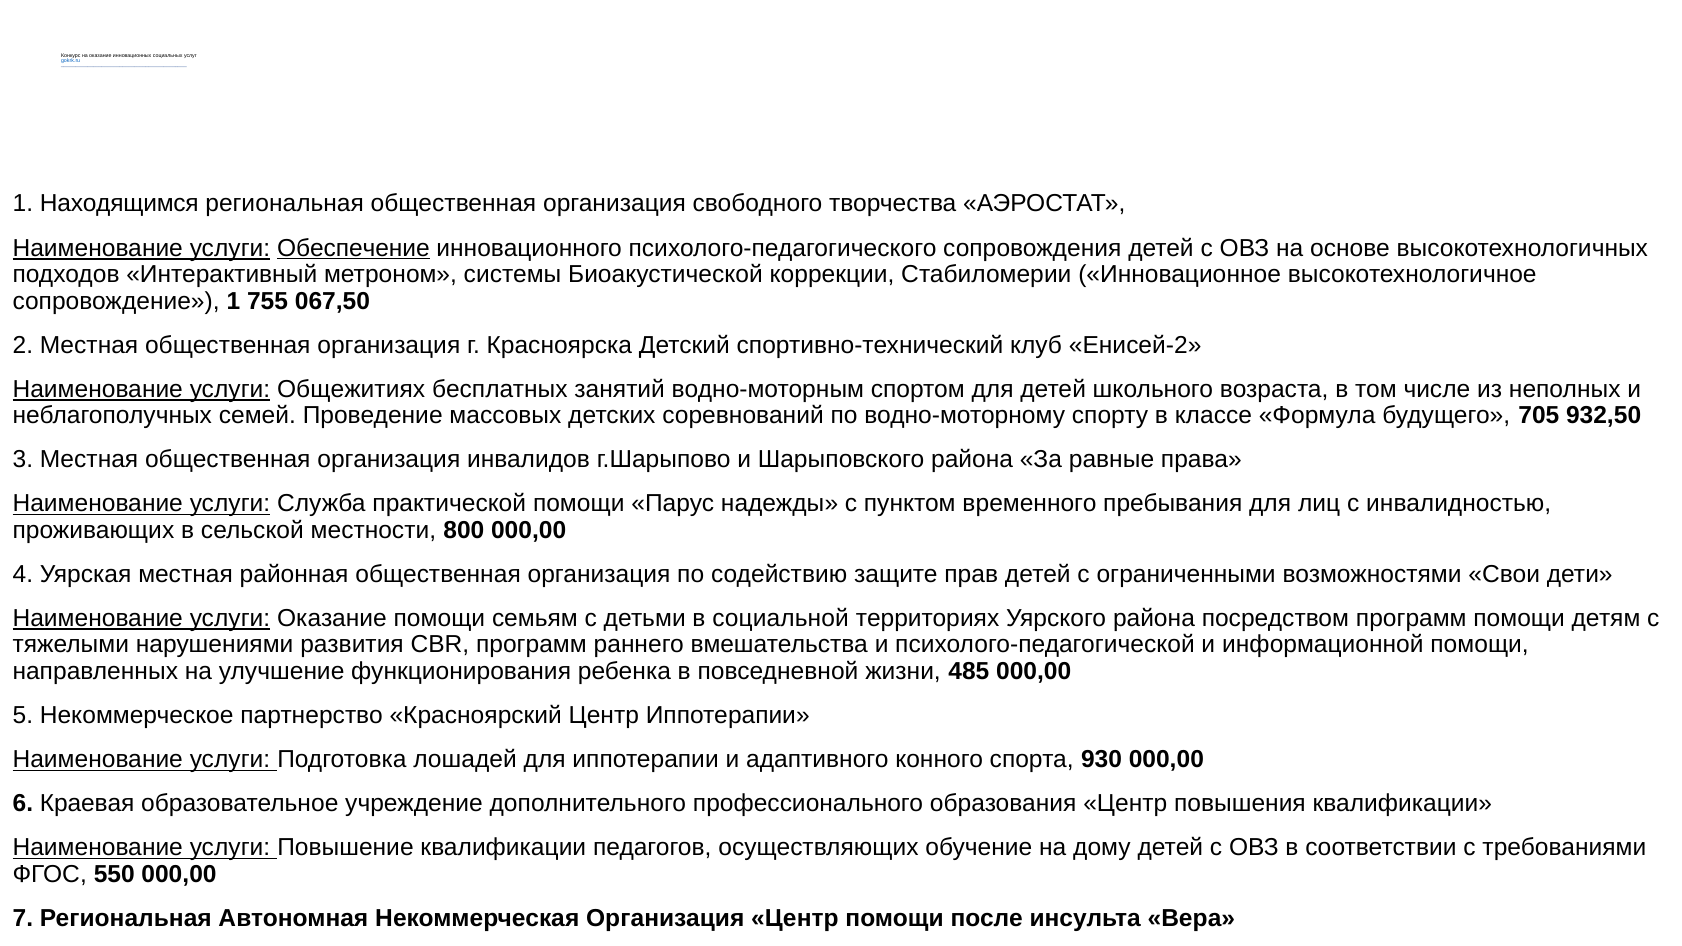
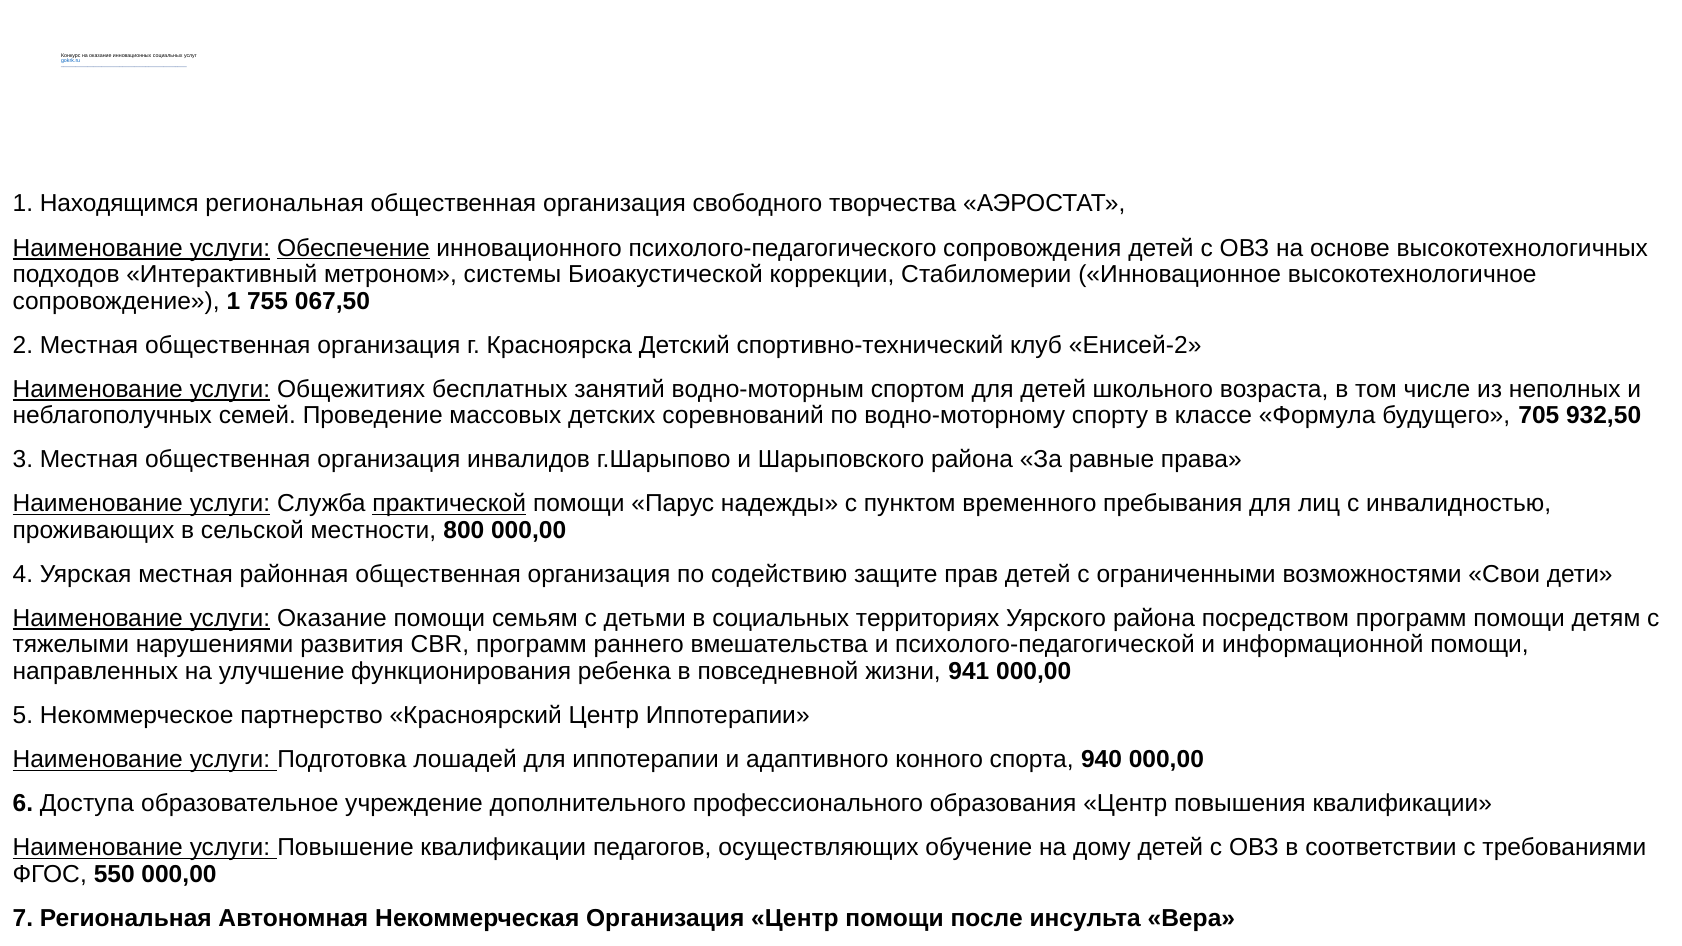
практической underline: none -> present (449, 504)
в социальной: социальной -> социальных (781, 618)
485: 485 -> 941 (969, 671)
930: 930 -> 940 (1102, 760)
Краевая: Краевая -> Доступа (87, 804)
